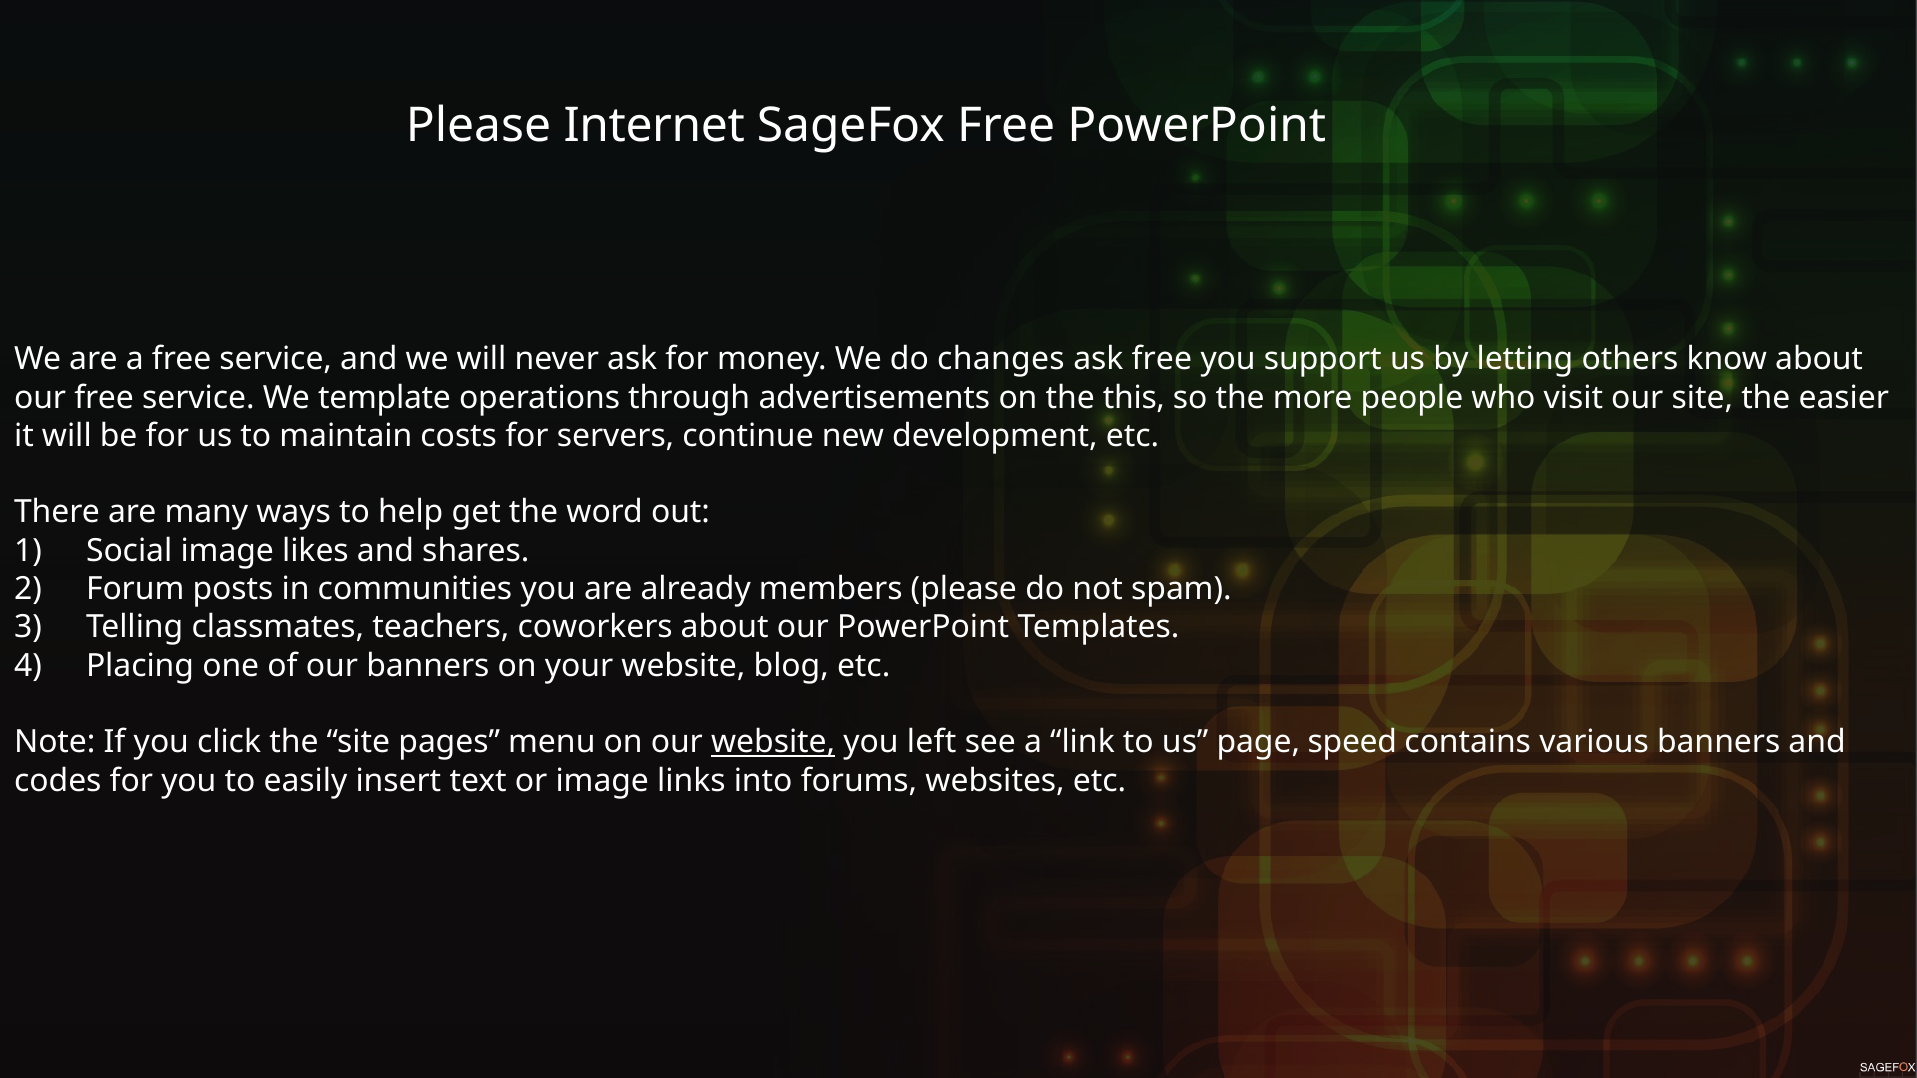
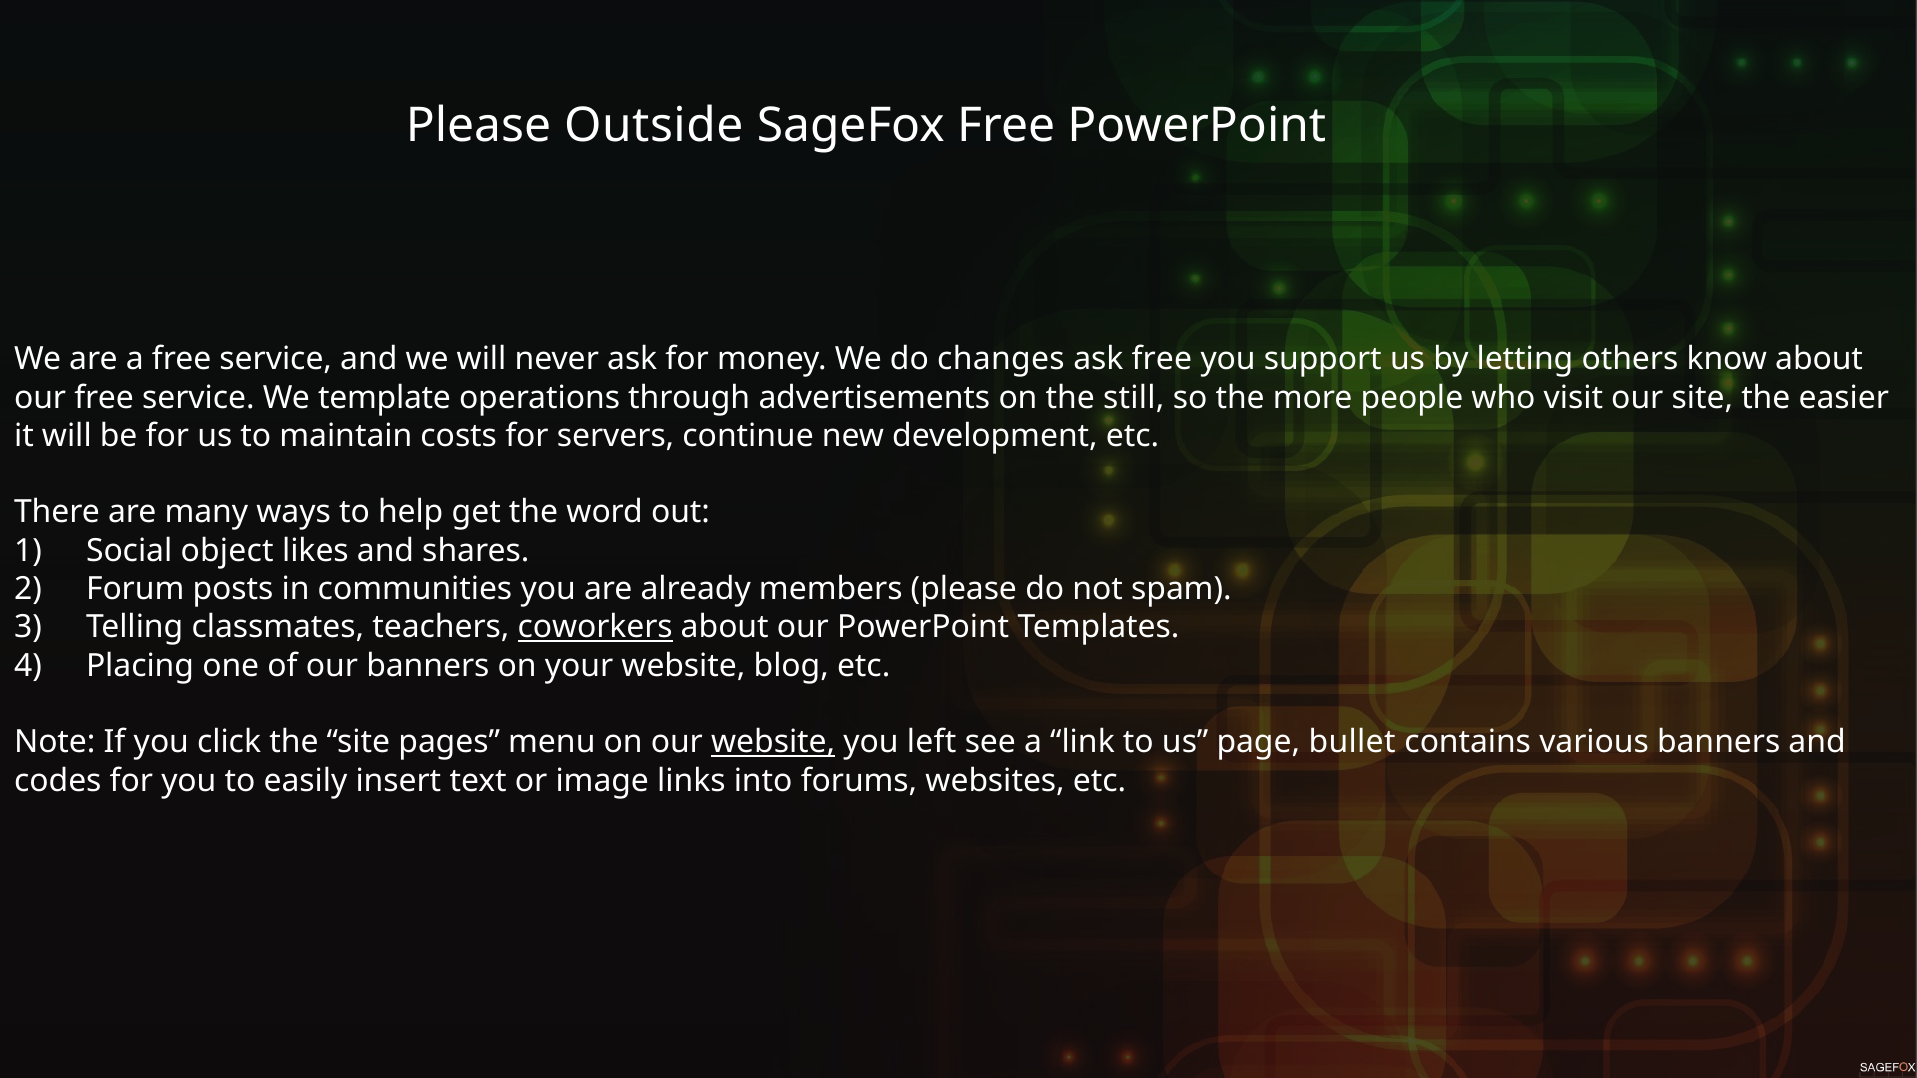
Internet: Internet -> Outside (654, 126)
this: this -> still (1134, 398)
Social image: image -> object (227, 551)
coworkers underline: none -> present (595, 628)
speed: speed -> bullet (1352, 743)
